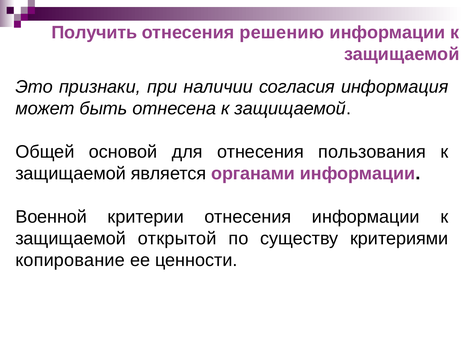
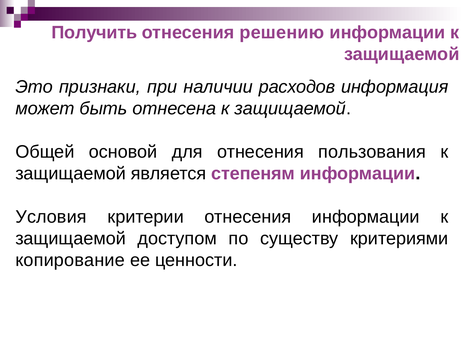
согласия: согласия -> расходов (297, 87)
органами: органами -> степеням (253, 174)
Военной: Военной -> Условия (51, 217)
открытой: открытой -> доступом (177, 239)
